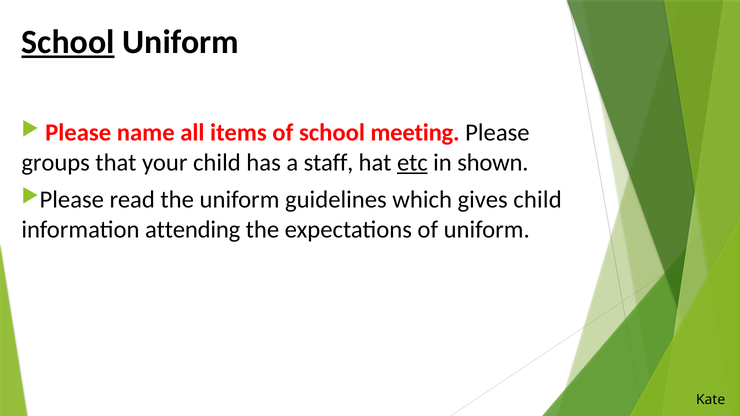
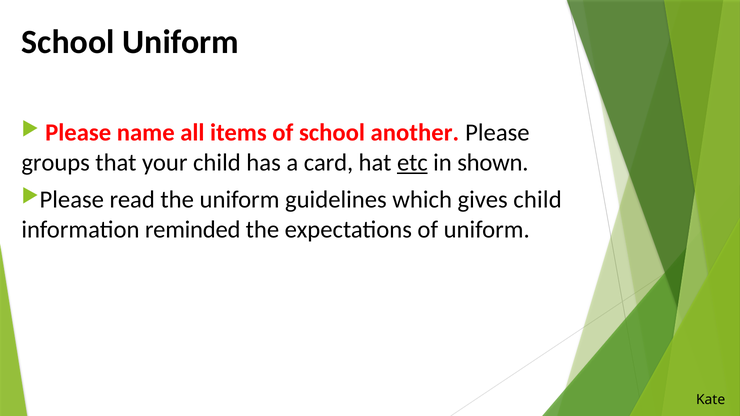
School underline: present -> none (68, 42)
meeting: meeting -> another (415, 133)
staff: staff -> card (328, 163)
attending: attending -> reminded (193, 230)
